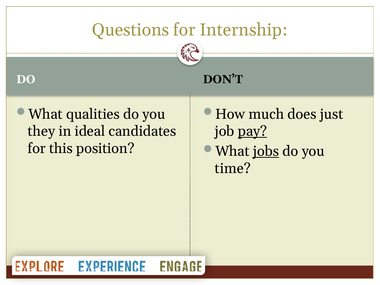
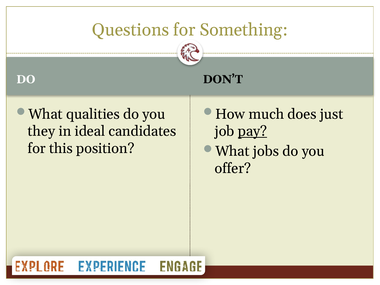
Internship: Internship -> Something (244, 30)
jobs underline: present -> none (266, 151)
time: time -> offer (233, 168)
